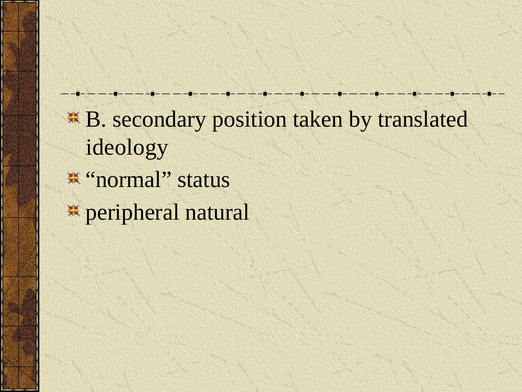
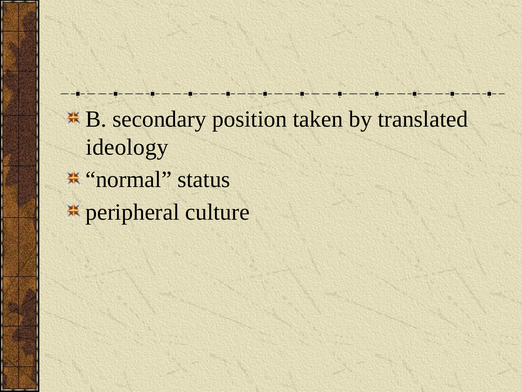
natural: natural -> culture (217, 212)
